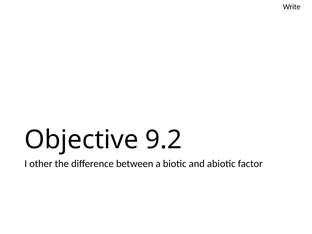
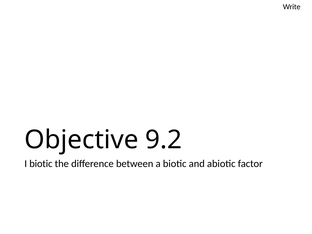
I other: other -> biotic (41, 164)
